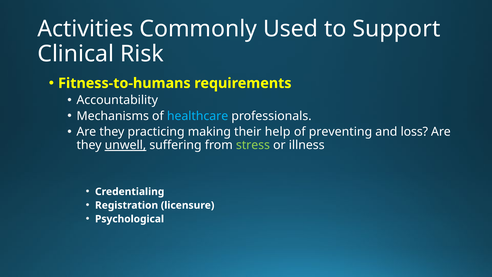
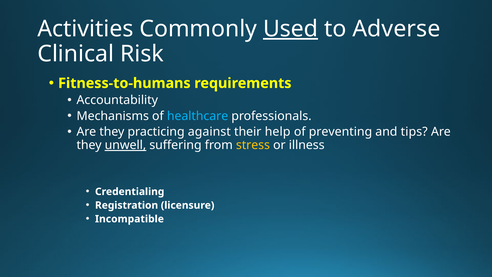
Used underline: none -> present (291, 29)
Support: Support -> Adverse (396, 29)
making: making -> against (209, 132)
loss: loss -> tips (414, 132)
stress colour: light green -> yellow (253, 145)
Psychological: Psychological -> Incompatible (129, 219)
